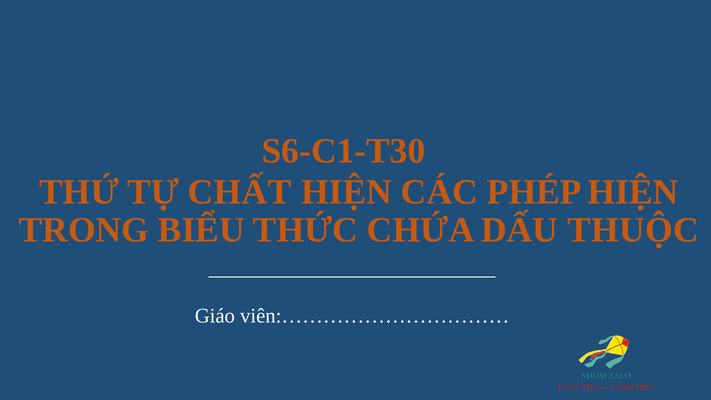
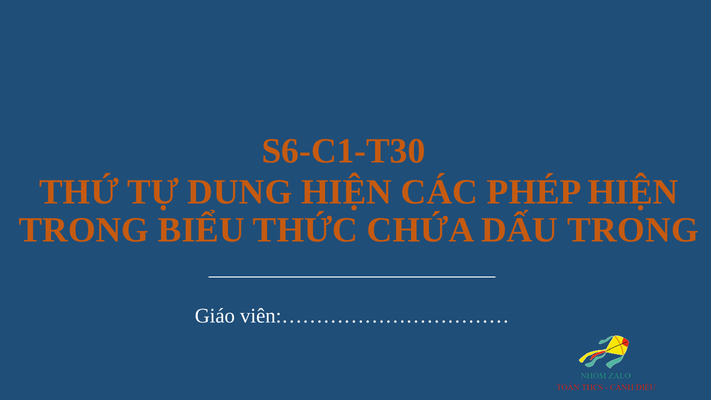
CHẤT: CHẤT -> DUNG (240, 192)
DẤU THUỘC: THUỘC -> TRONG (633, 230)
